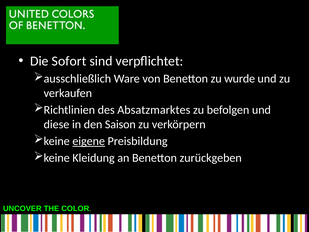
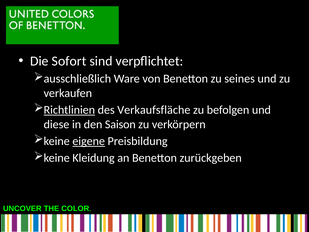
wurde: wurde -> seines (240, 79)
Richtlinien underline: none -> present (69, 110)
Absatzmarktes: Absatzmarktes -> Verkaufsfläche (154, 110)
